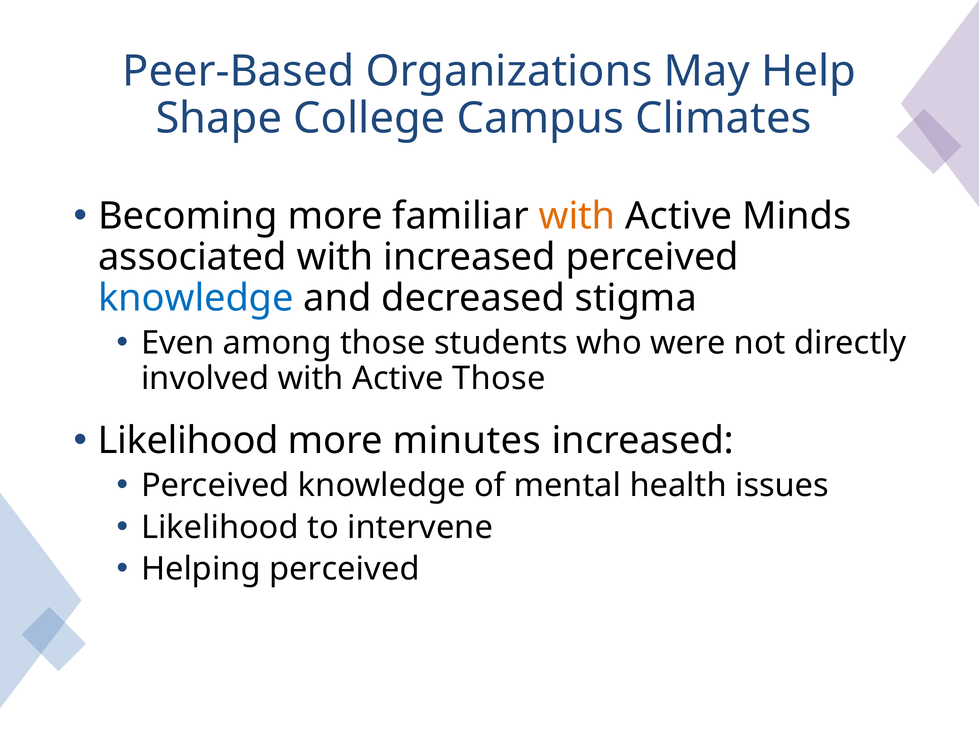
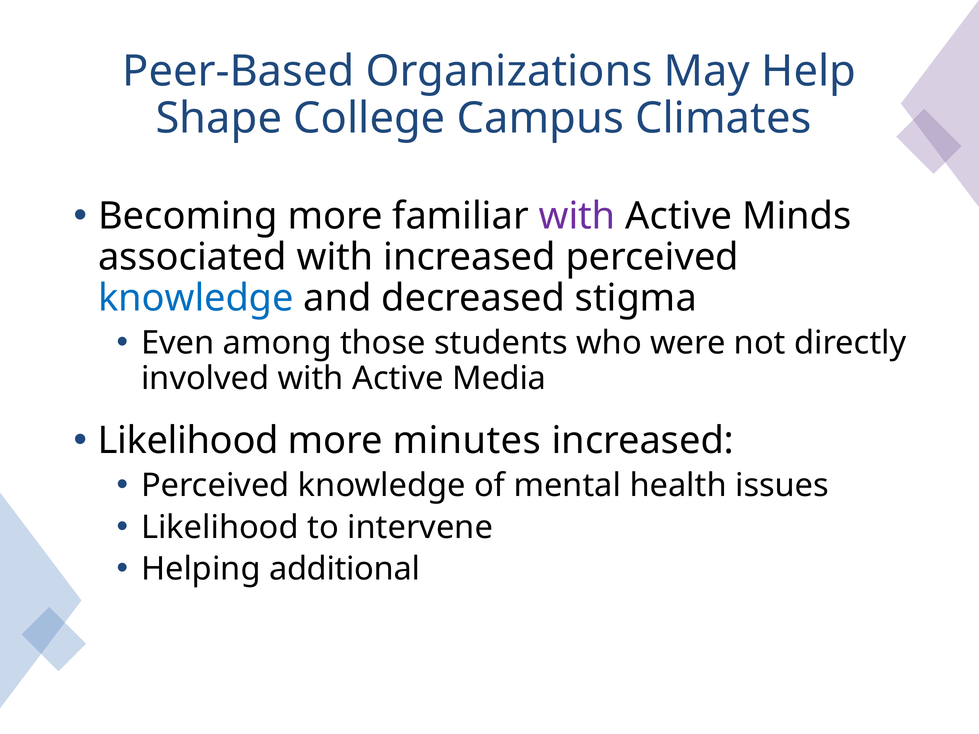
with colour: orange -> purple (577, 216)
Active Those: Those -> Media (499, 378)
Helping perceived: perceived -> additional (345, 569)
